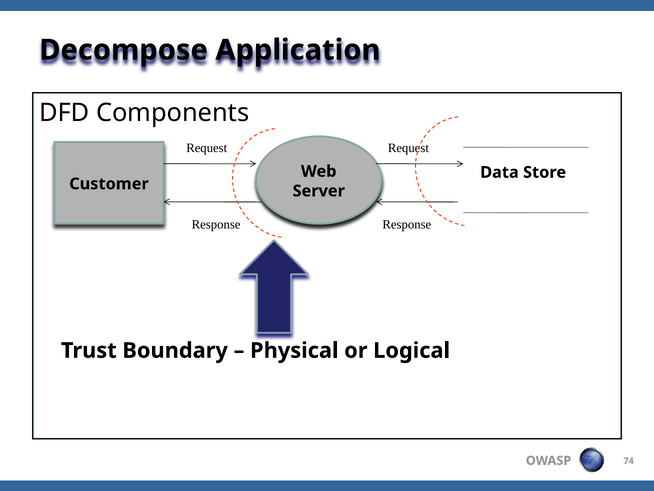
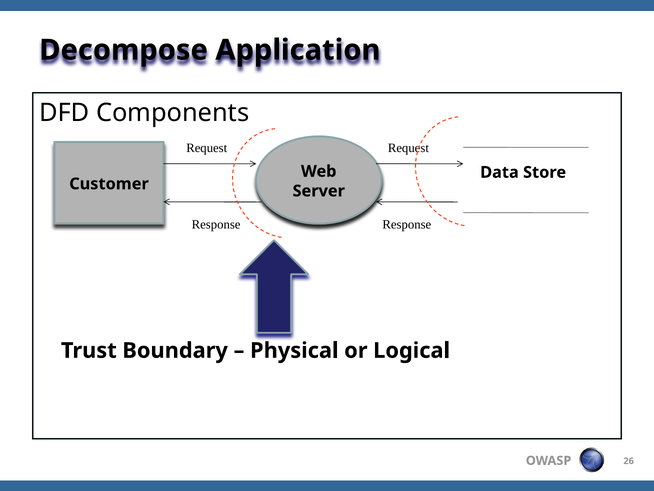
74: 74 -> 26 (629, 461)
